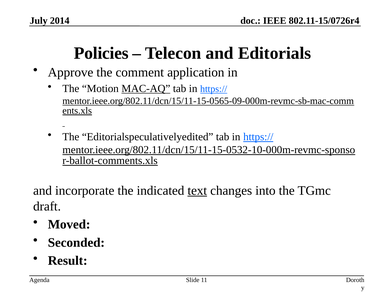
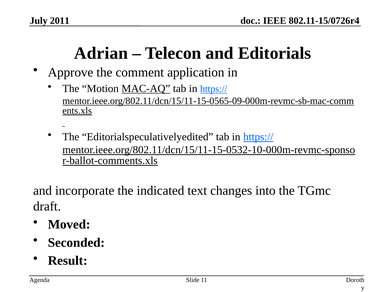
2014: 2014 -> 2011 (60, 21)
Policies: Policies -> Adrian (101, 53)
text underline: present -> none (197, 191)
